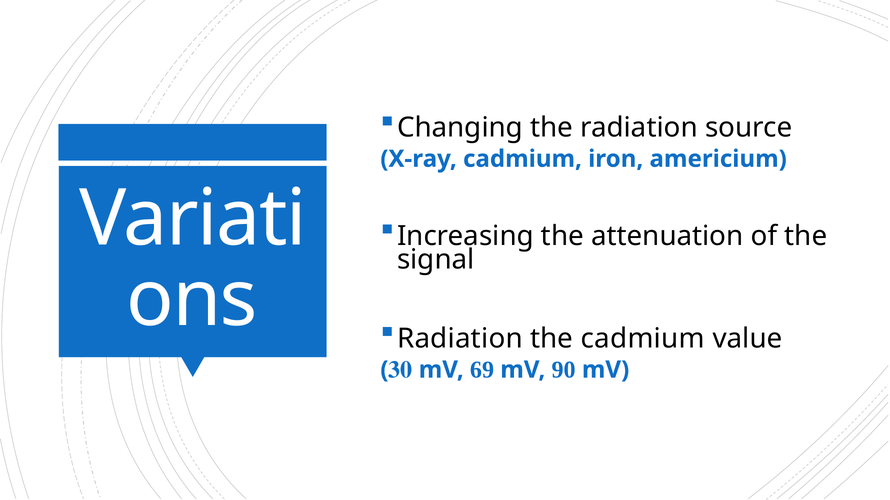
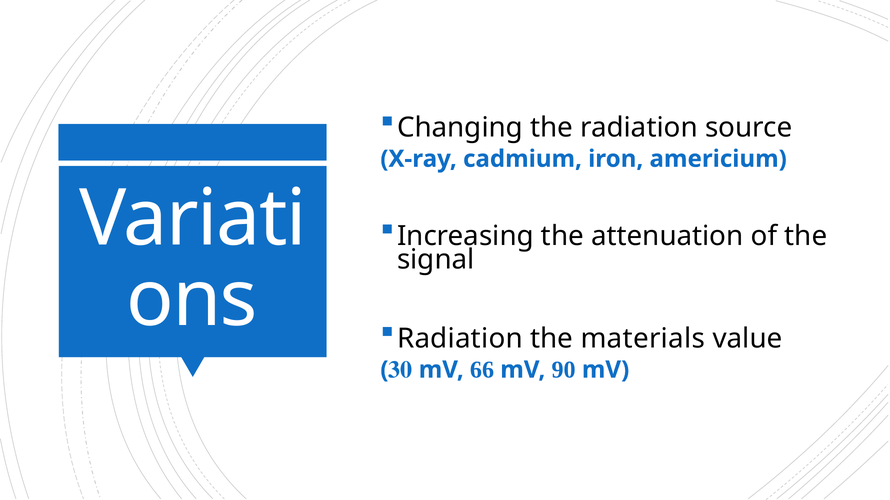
the cadmium: cadmium -> materials (643, 339)
69: 69 -> 66 (482, 370)
